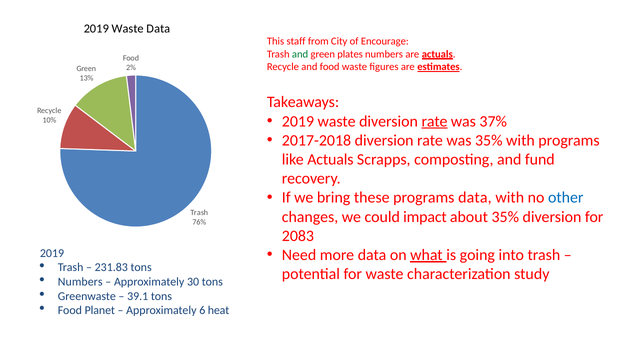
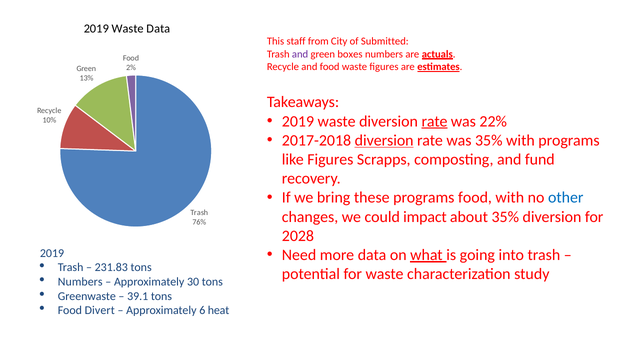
Encourage: Encourage -> Submitted (385, 41)
and colour: green -> purple (300, 54)
plates: plates -> boxes (350, 54)
37%: 37% -> 22% (493, 121)
diversion underline: none -> present (384, 140)
like Actuals: Actuals -> Figures (330, 159)
programs data: data -> food (475, 198)
2083: 2083 -> 2028 (298, 236)
Planet: Planet -> Divert (100, 310)
